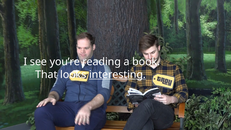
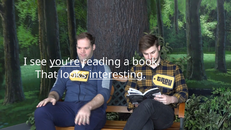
you’re underline: none -> present (65, 62)
